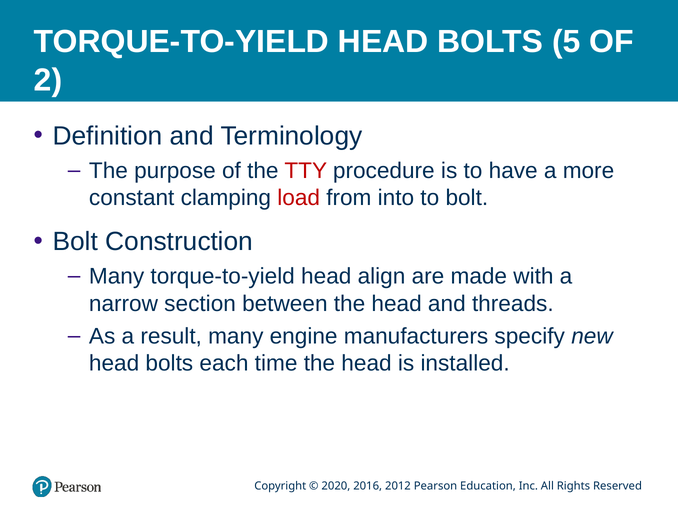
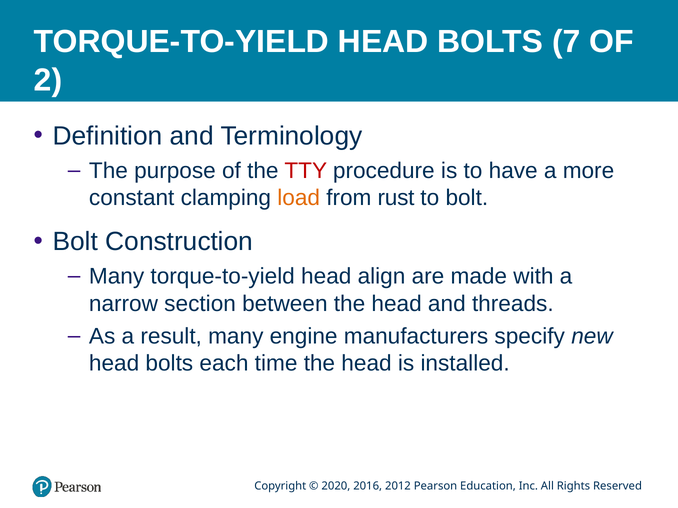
5: 5 -> 7 (566, 42)
load colour: red -> orange (299, 198)
into: into -> rust (396, 198)
